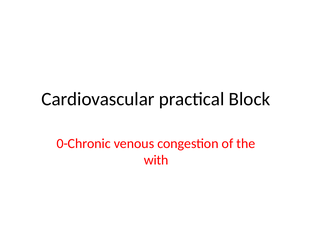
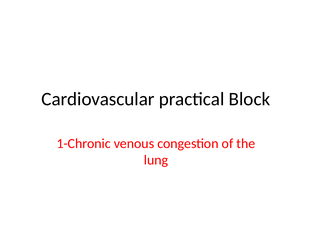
0-Chronic: 0-Chronic -> 1-Chronic (84, 143)
with: with -> lung (156, 160)
